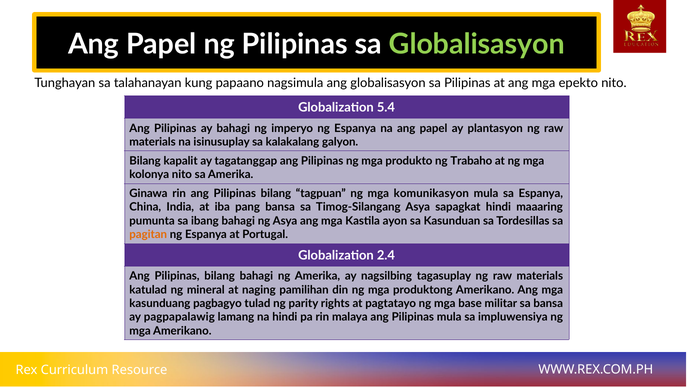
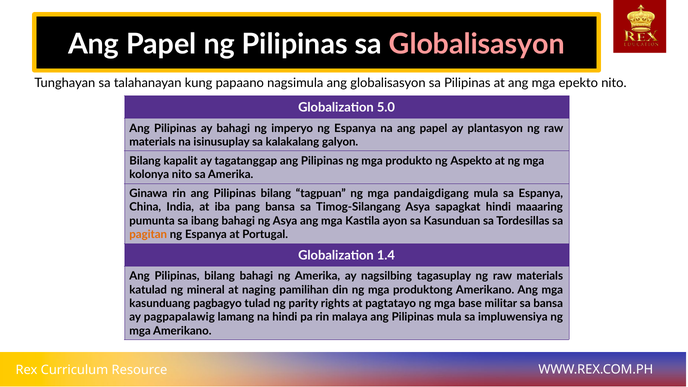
Globalisasyon colour: light green -> pink (477, 44)
5.4: 5.4 -> 5.0 (386, 108)
Trabaho: Trabaho -> Aspekto (471, 161)
komunikasyon: komunikasyon -> pandaigdigang (431, 193)
2.4: 2.4 -> 1.4 (386, 255)
